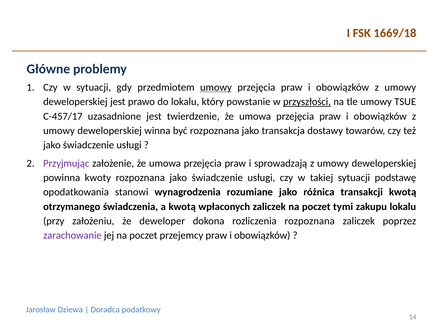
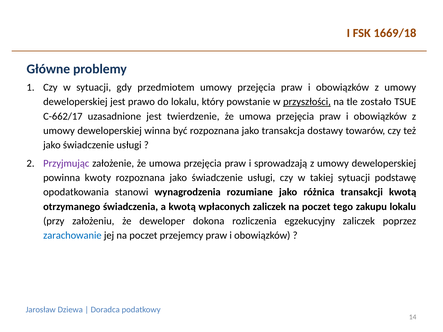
umowy underline: present -> none (216, 87)
tle umowy: umowy -> zostało (376, 102)
C-457/17: C-457/17 -> C-662/17 (63, 116)
tymi: tymi -> tego (343, 207)
rozliczenia rozpoznana: rozpoznana -> egzekucyjny (310, 221)
zarachowanie colour: purple -> blue (72, 236)
